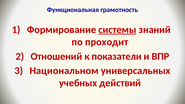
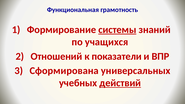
проходит: проходит -> учащихся (107, 42)
Национальном: Национальном -> Сформирована (64, 71)
действий underline: none -> present (120, 83)
